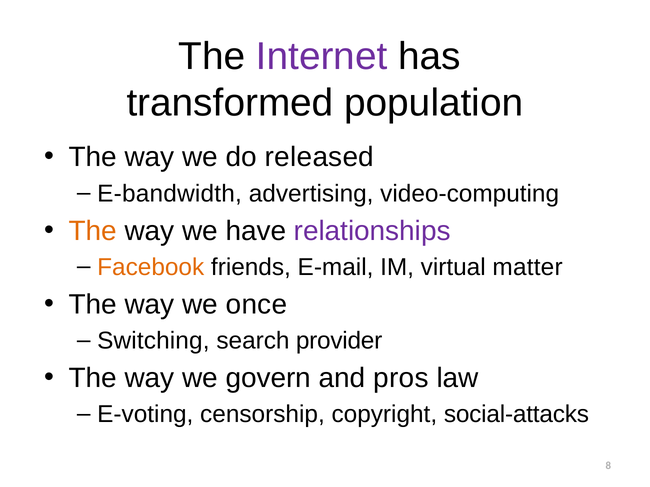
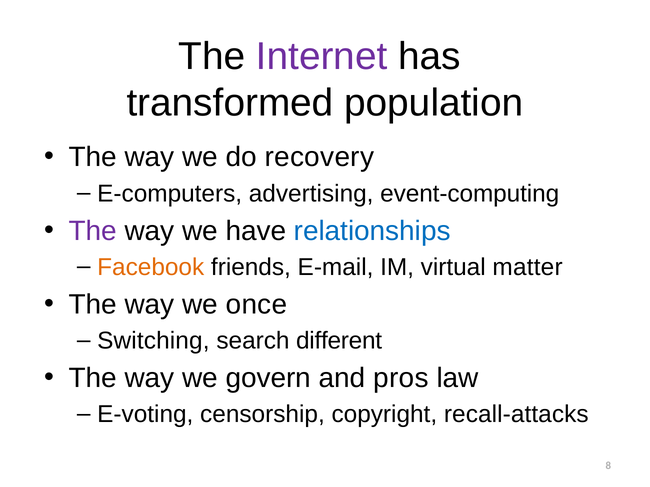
released: released -> recovery (319, 157)
E-bandwidth: E-bandwidth -> E-computers (170, 194)
video-computing: video-computing -> event-computing (470, 194)
The colour: orange -> purple (93, 231)
relationships colour: purple -> blue (372, 231)
provider: provider -> different (339, 341)
social-attacks: social-attacks -> recall-attacks (516, 415)
